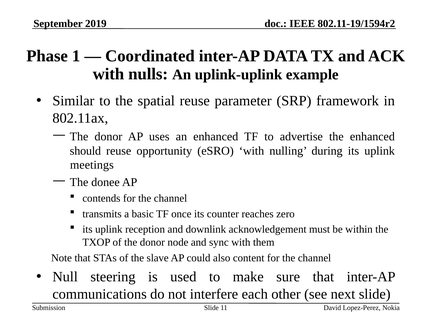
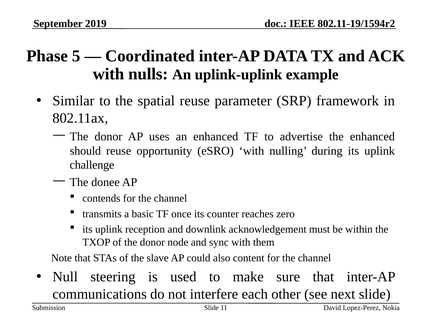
1: 1 -> 5 (76, 56)
meetings: meetings -> challenge (92, 165)
